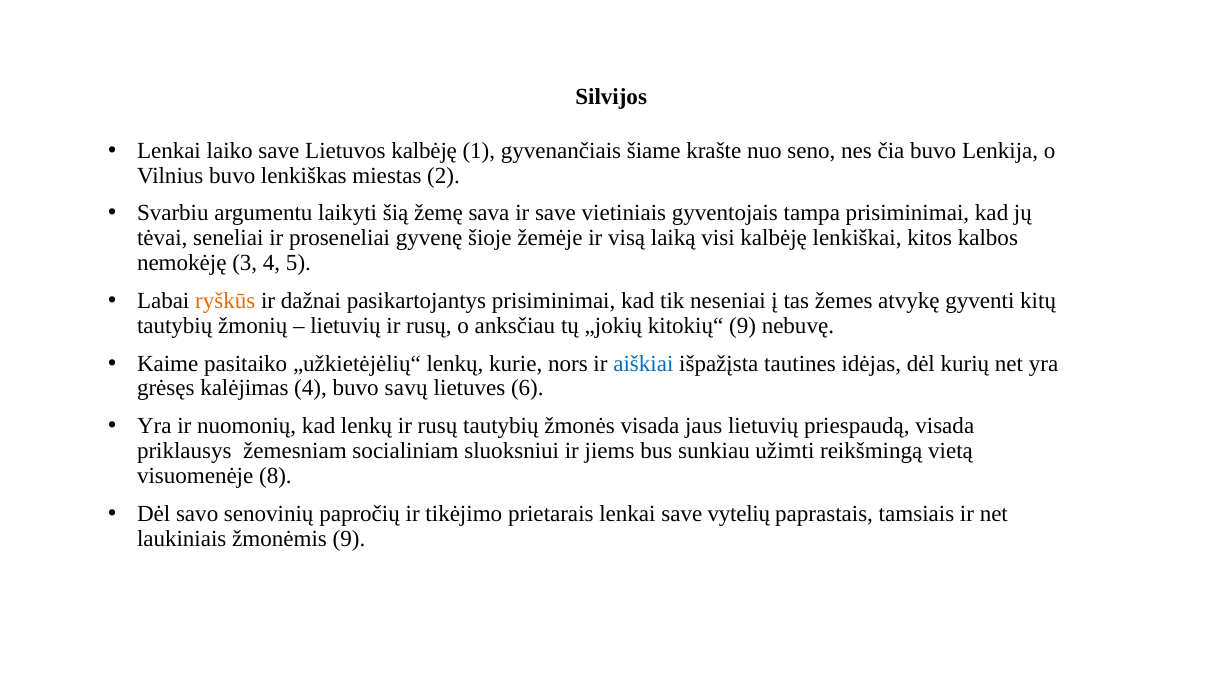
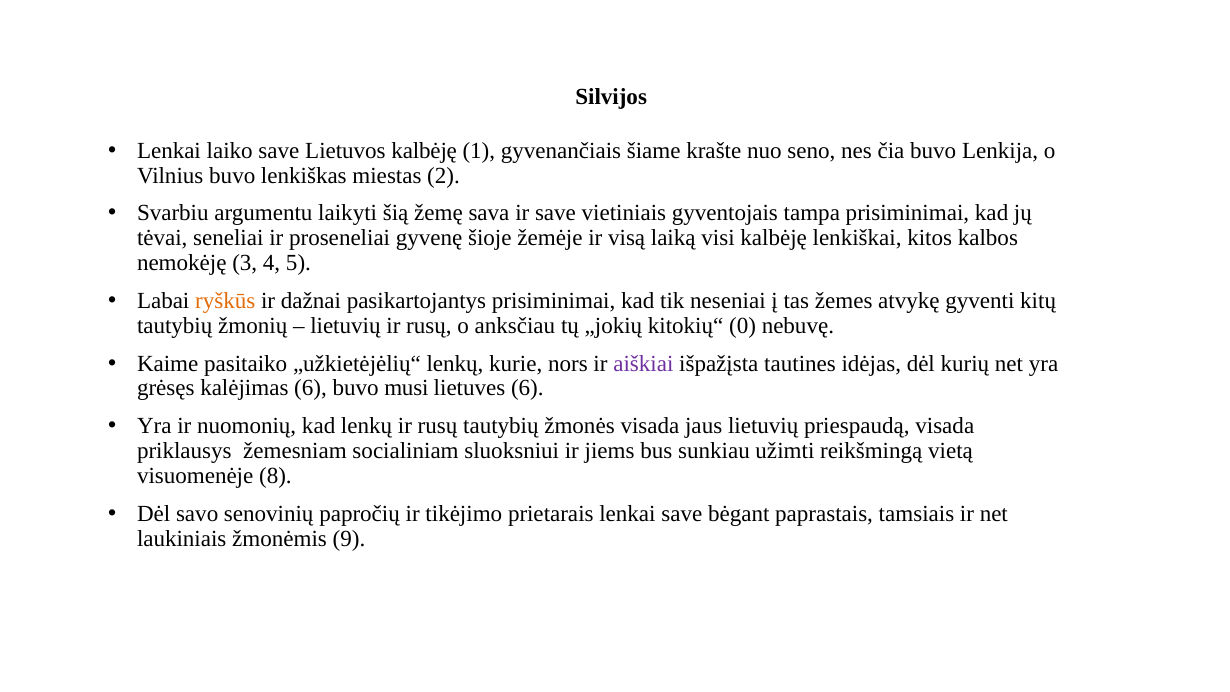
kitokių“ 9: 9 -> 0 (743, 326)
aiškiai colour: blue -> purple (643, 363)
kalėjimas 4: 4 -> 6 (311, 388)
savų: savų -> musi (406, 388)
vytelių: vytelių -> bėgant (739, 514)
